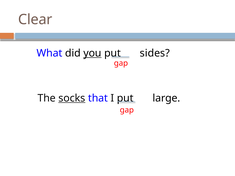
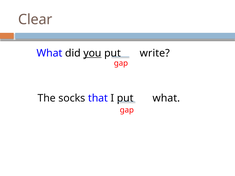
sides: sides -> write (155, 53)
socks underline: present -> none (72, 98)
large: large -> what (166, 98)
